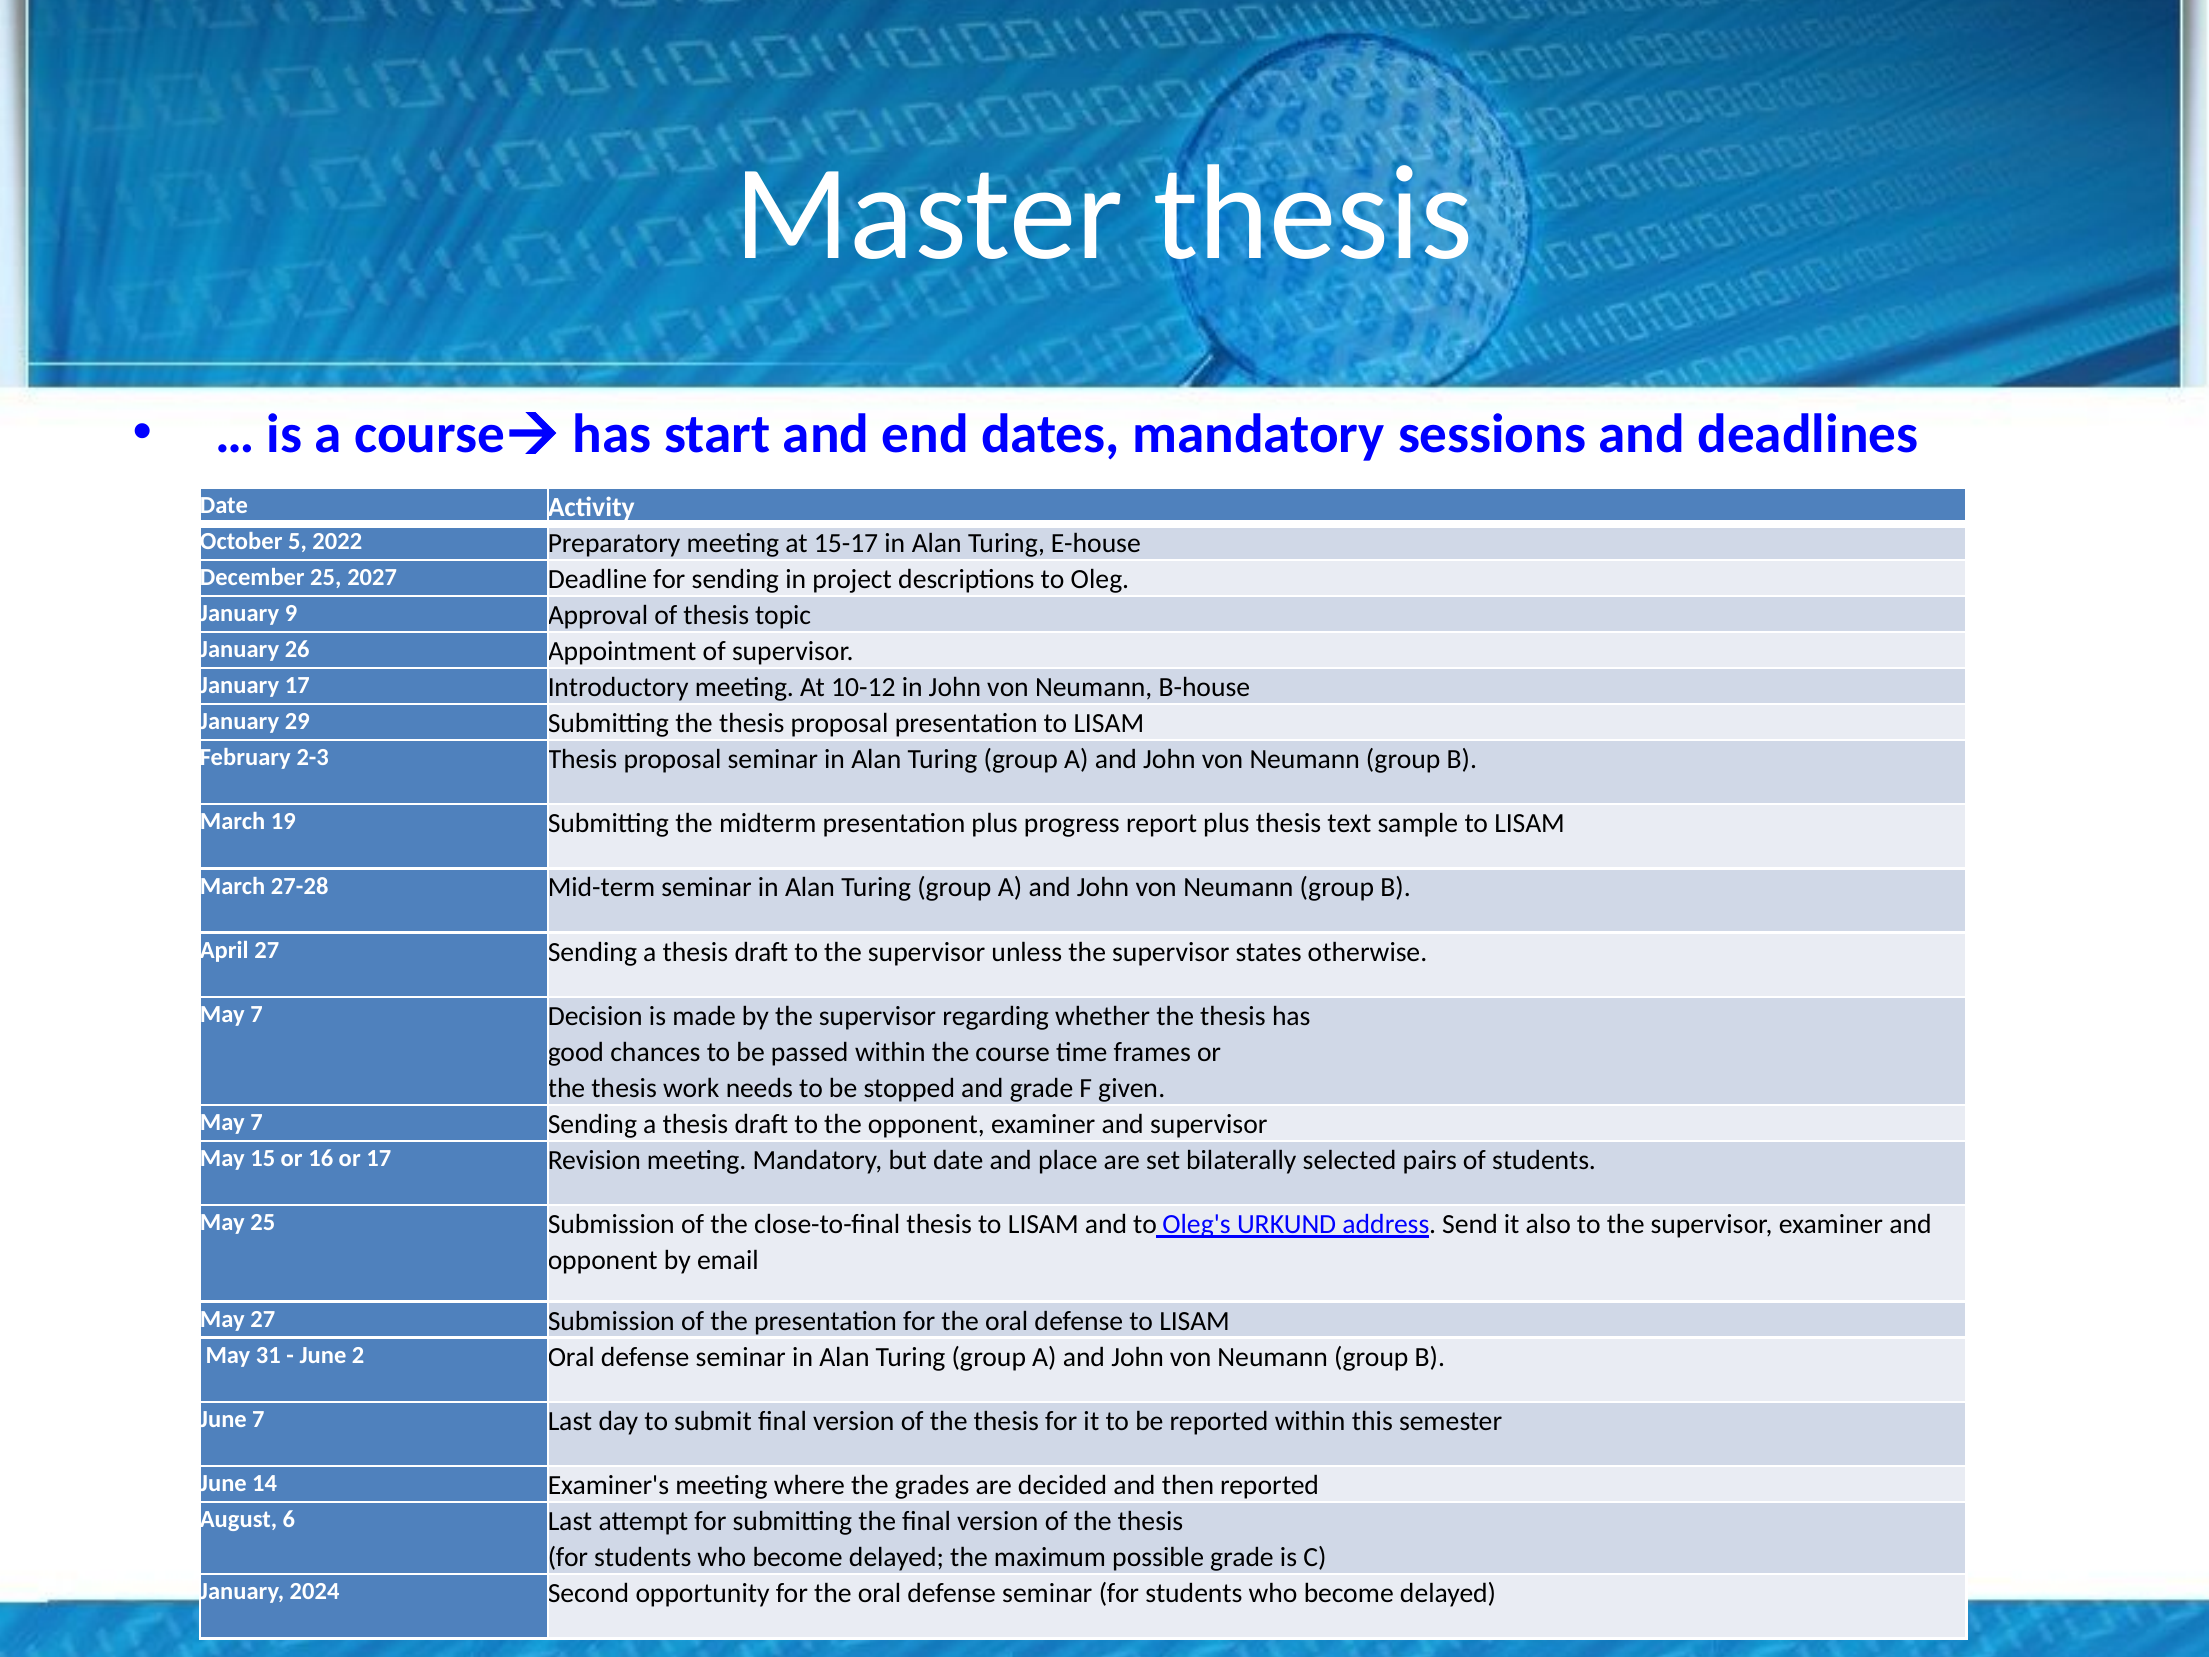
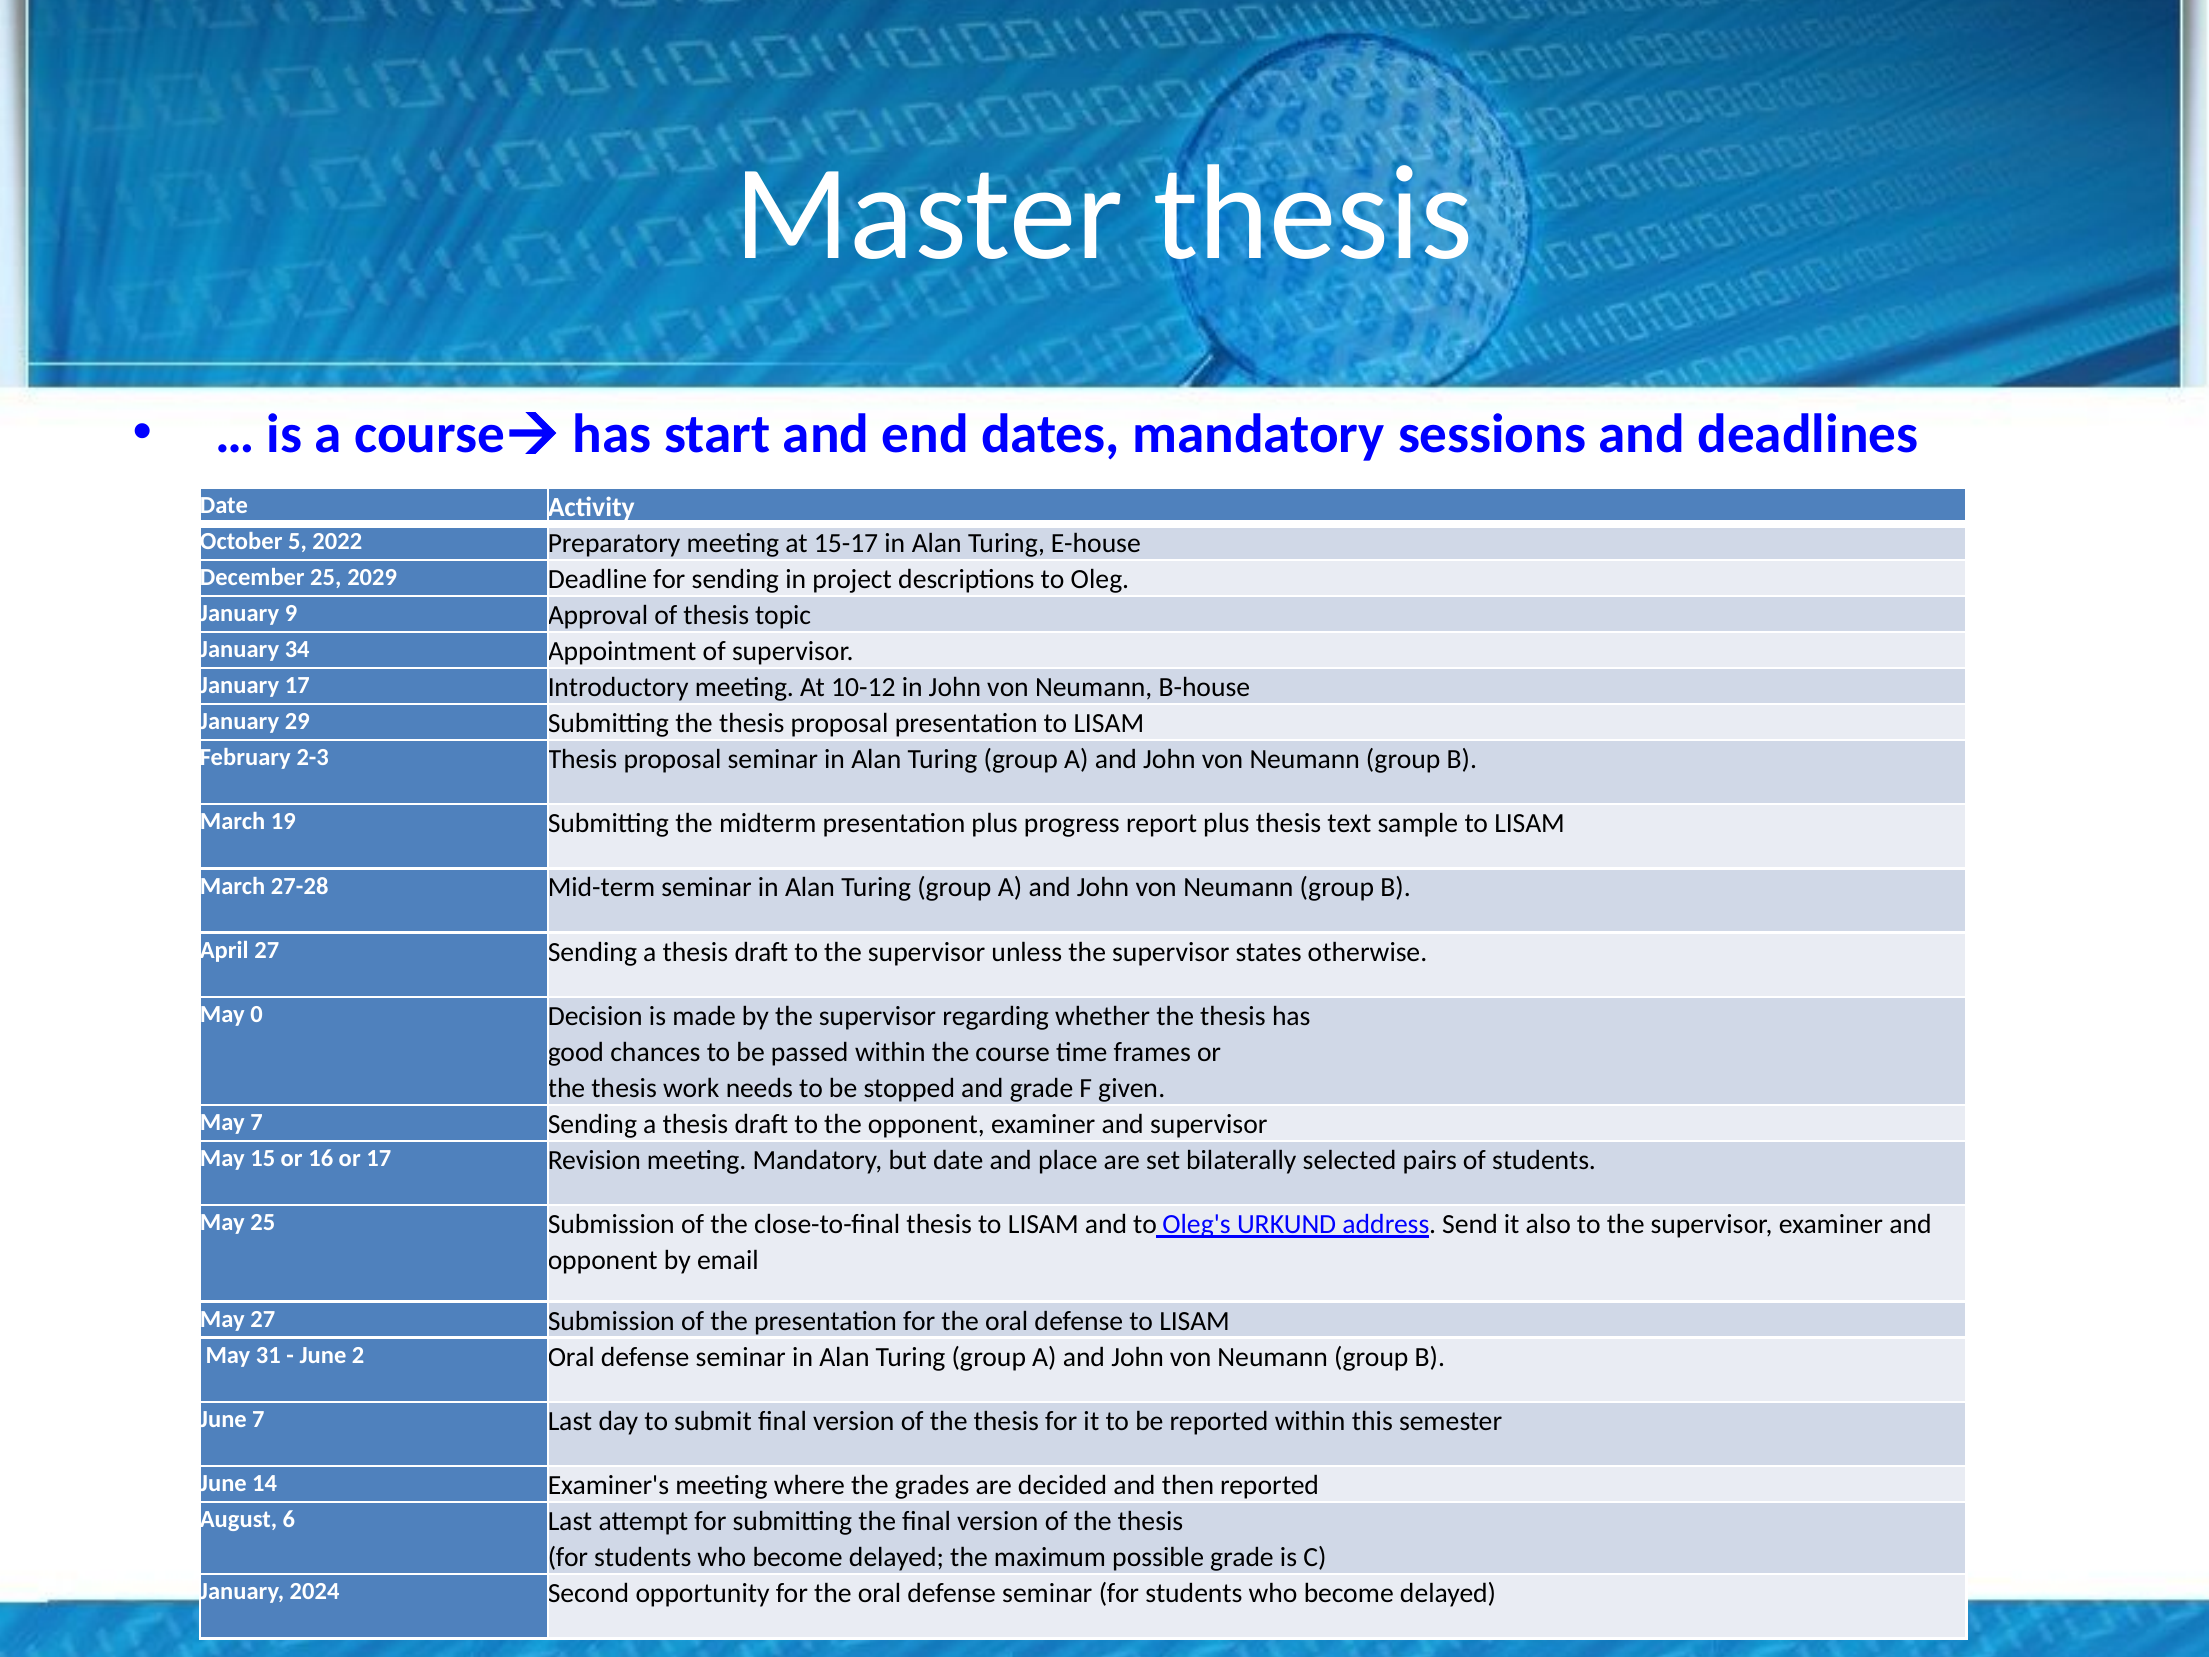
2027: 2027 -> 2029 (372, 577)
26: 26 -> 34 (297, 649)
7: 7 -> 0 (256, 1014)
